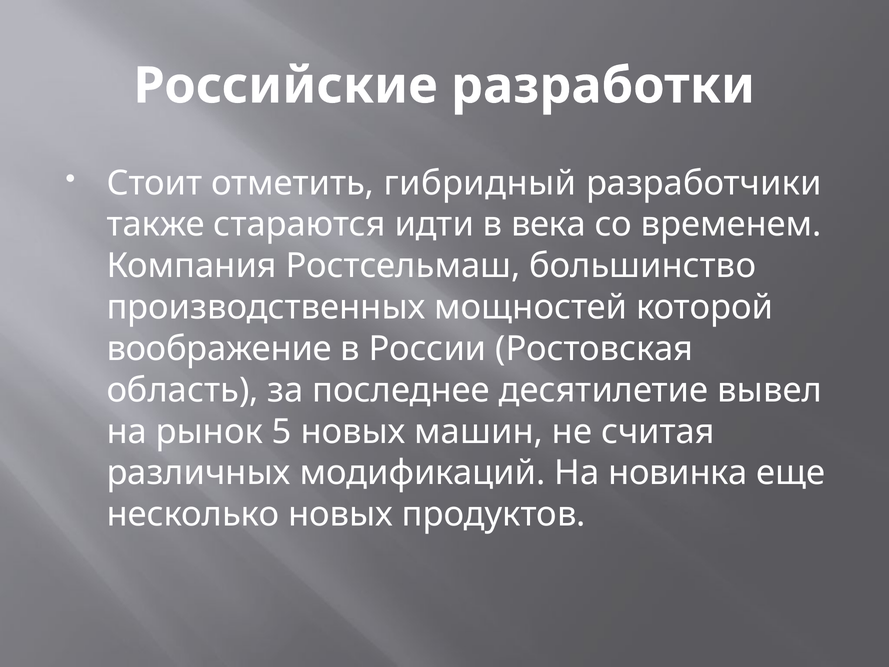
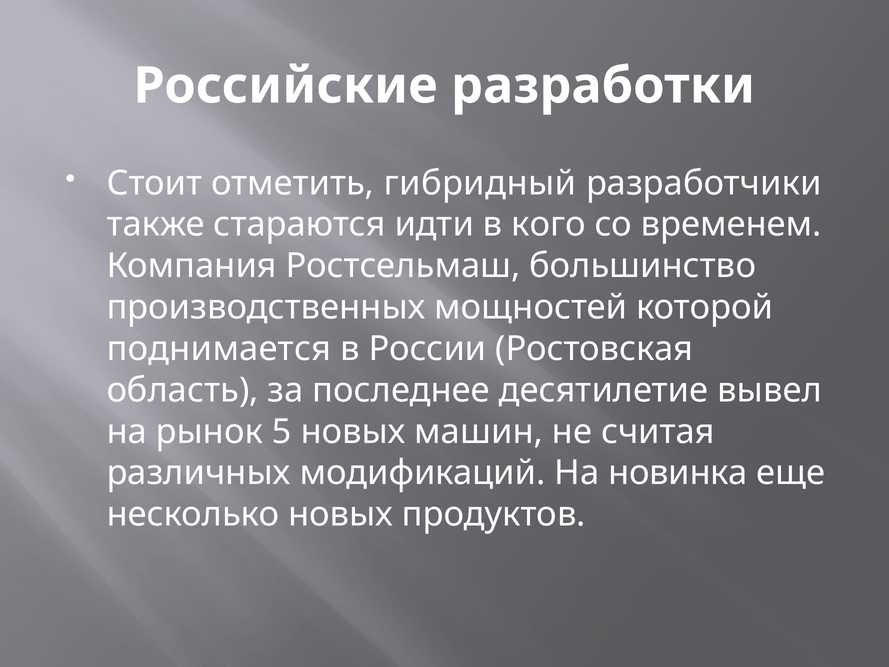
века: века -> кого (548, 224)
воображение: воображение -> поднимается (219, 349)
